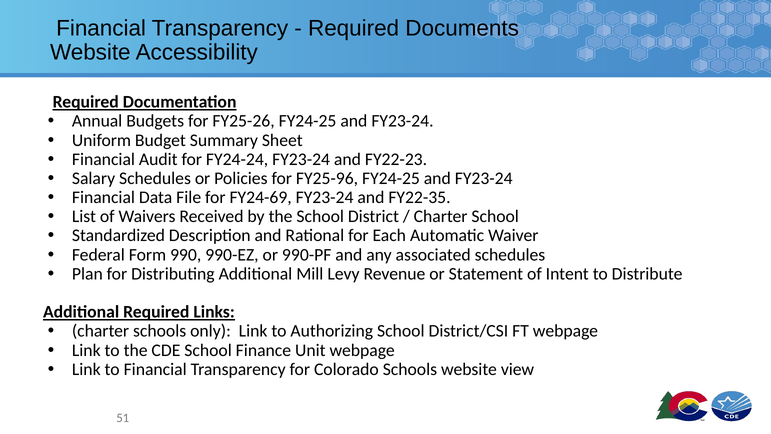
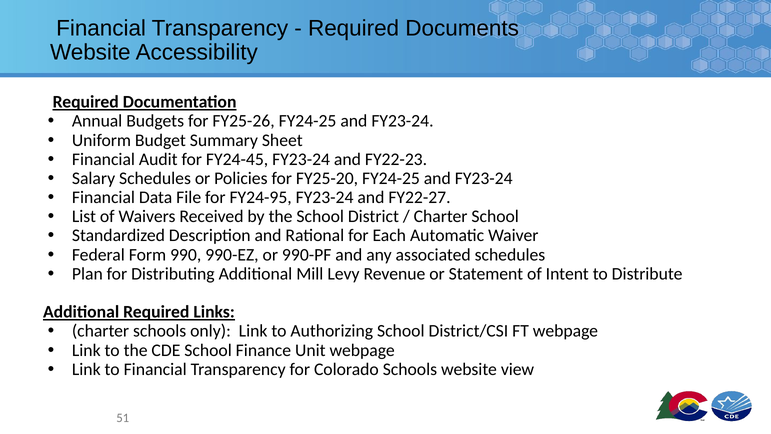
FY24-24: FY24-24 -> FY24-45 (237, 159)
FY25-96: FY25-96 -> FY25-20 (327, 178)
FY24-69: FY24-69 -> FY24-95 (261, 197)
FY22-35: FY22-35 -> FY22-27 (419, 197)
